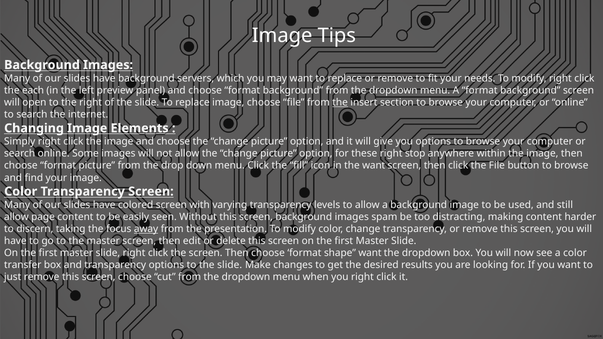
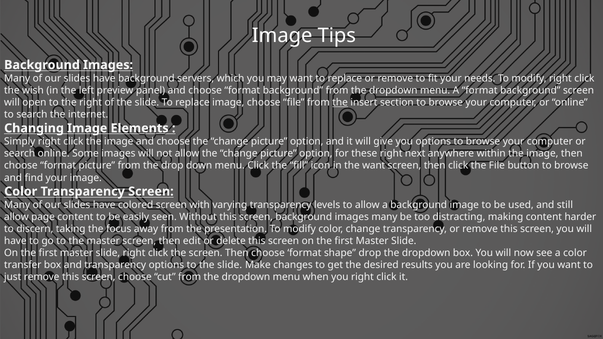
each: each -> wish (33, 90)
stop: stop -> next (415, 154)
screen background images spam: spam -> many (384, 217)
away underline: present -> none (146, 229)
shape want: want -> drop (370, 253)
